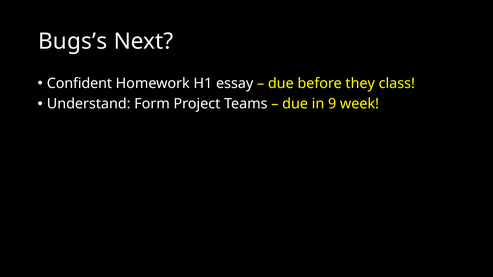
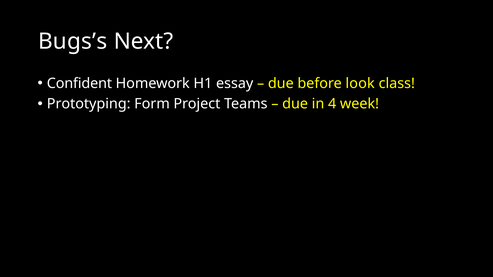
they: they -> look (360, 83)
Understand: Understand -> Prototyping (89, 104)
9: 9 -> 4 (332, 104)
